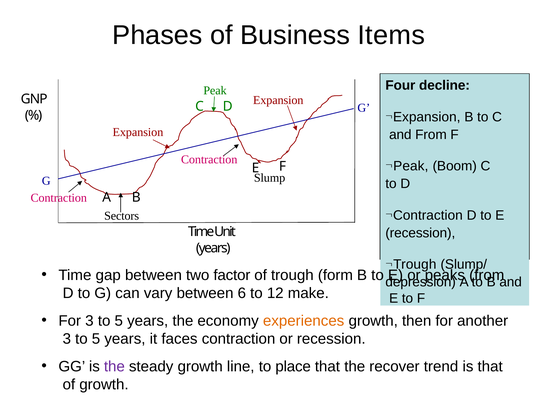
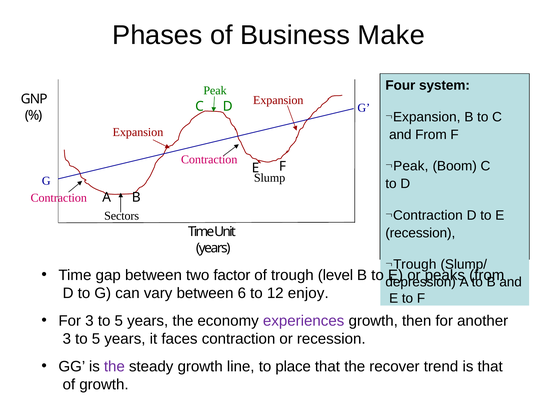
Items: Items -> Make (391, 35)
decline: decline -> system (444, 85)
form: form -> level (335, 275)
make: make -> enjoy (308, 293)
experiences colour: orange -> purple (304, 321)
